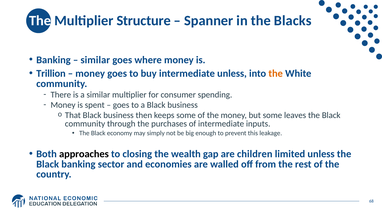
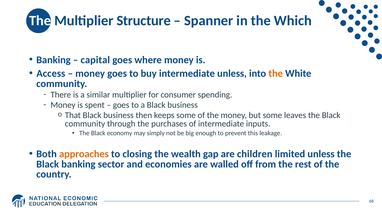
Blacks: Blacks -> Which (293, 21)
similar: similar -> capital (95, 60)
Trillion: Trillion -> Access (51, 73)
approaches colour: black -> orange (84, 154)
